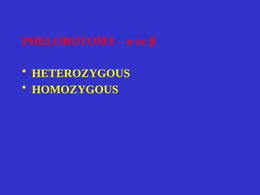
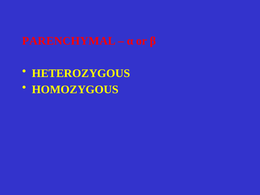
PHELOBOTOMY: PHELOBOTOMY -> PARENCHYMAL (69, 41)
